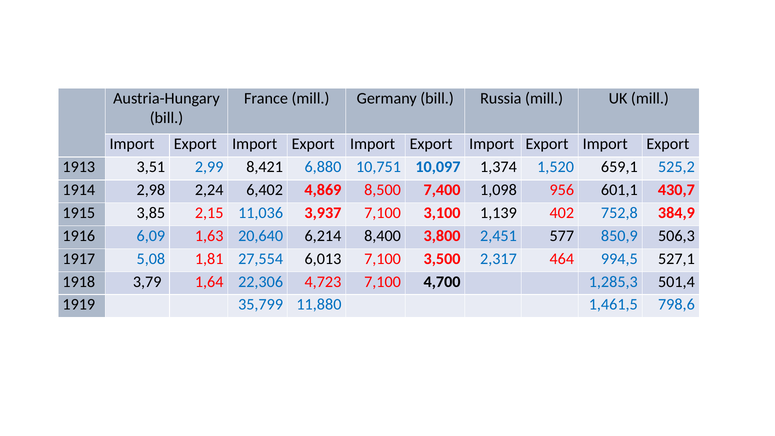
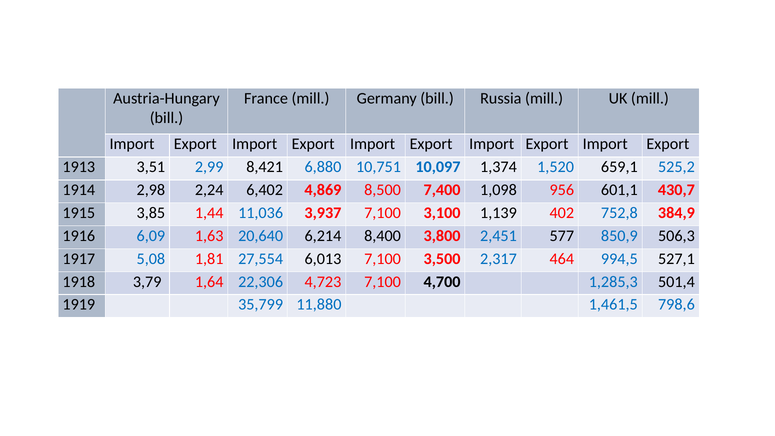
2,15: 2,15 -> 1,44 (209, 213)
